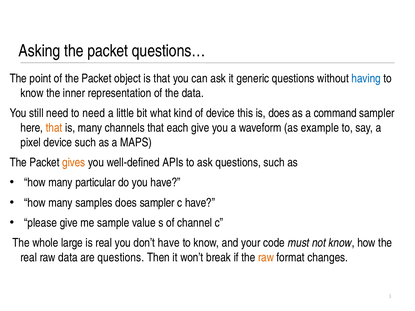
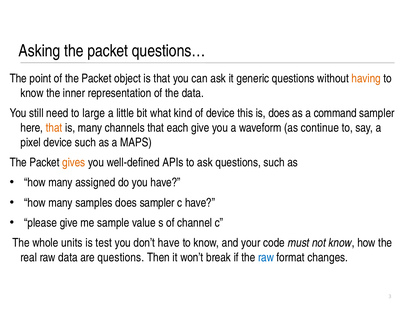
having colour: blue -> orange (366, 79)
to need: need -> large (94, 113)
example: example -> continue (320, 128)
particular: particular -> assigned (95, 183)
large: large -> units (72, 243)
is real: real -> test (104, 243)
raw colour: orange -> blue (266, 258)
